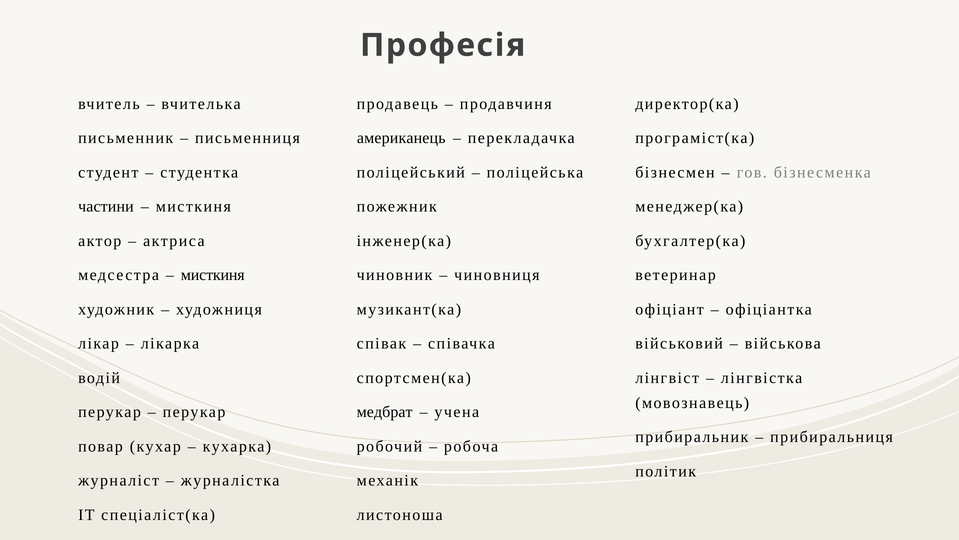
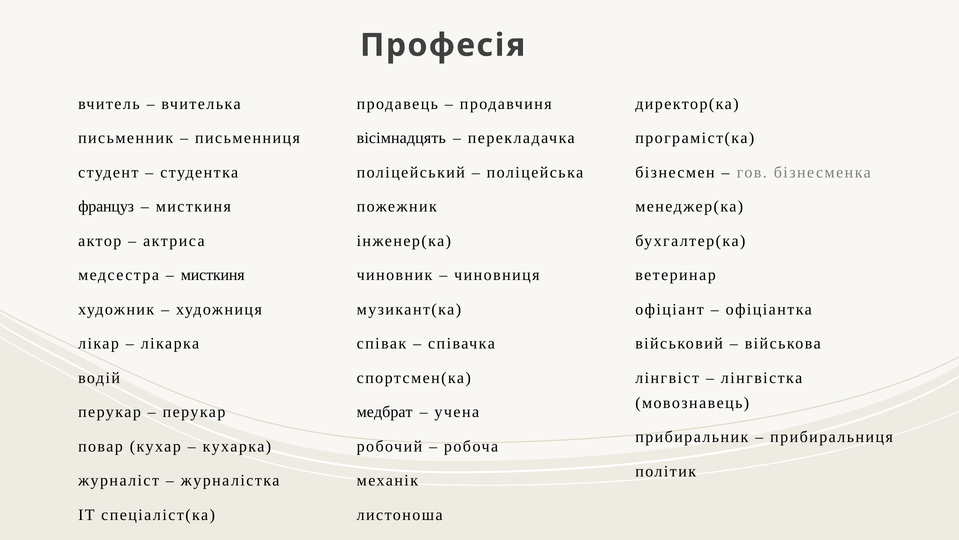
американець: американець -> вісімнадцять (401, 138)
частини: частини -> француз (106, 206)
